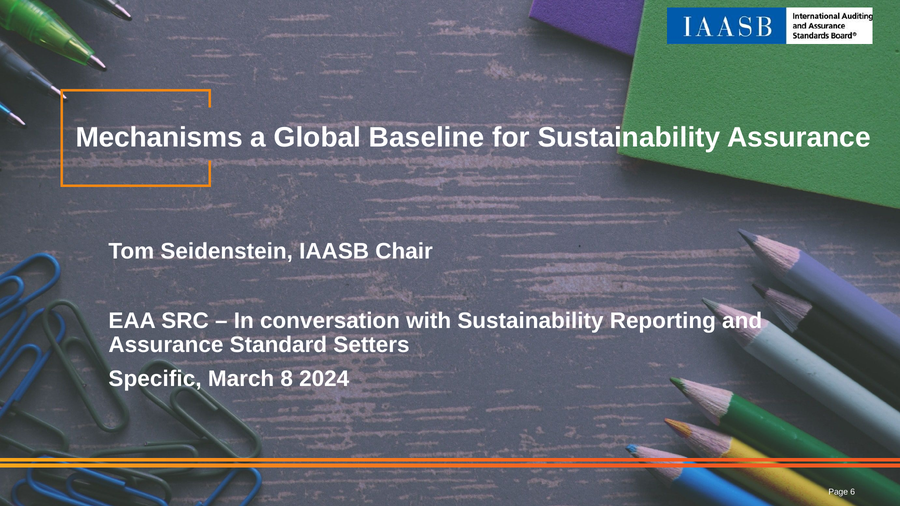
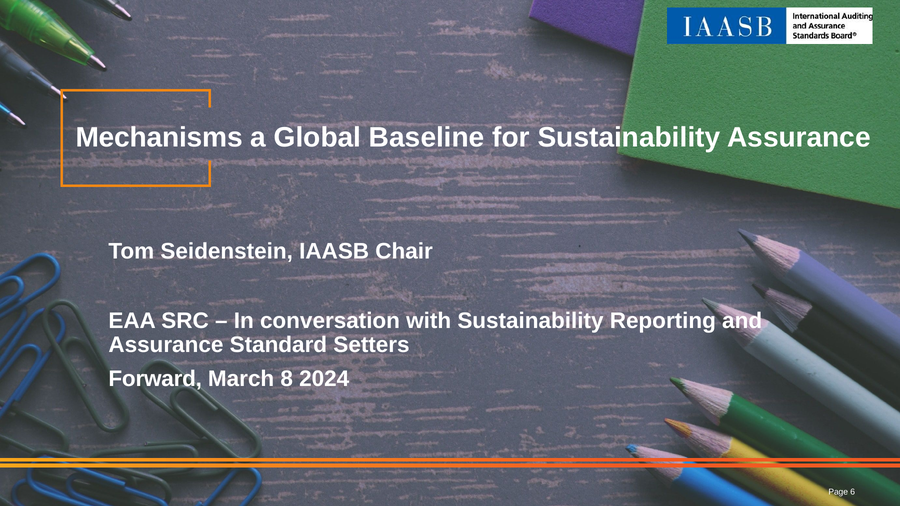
Specific: Specific -> Forward (155, 379)
